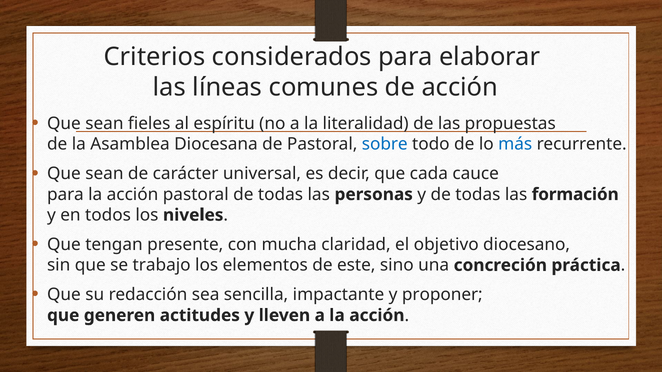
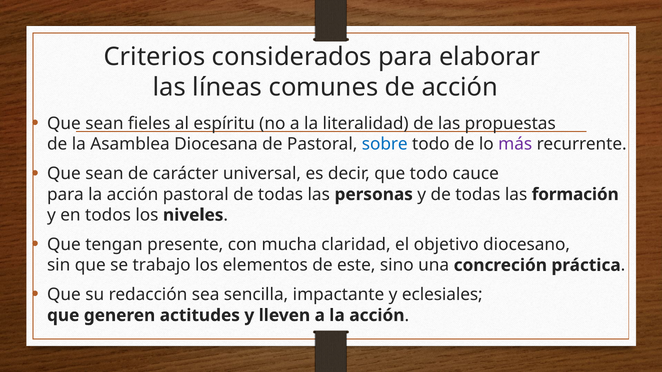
más colour: blue -> purple (515, 144)
que cada: cada -> todo (429, 174)
proponer: proponer -> eclesiales (442, 295)
